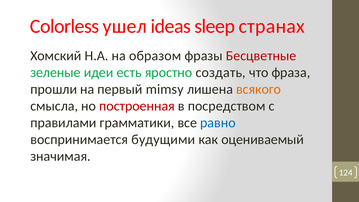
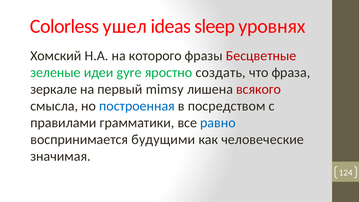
странах: странах -> уровнях (272, 26)
образом: образом -> которого (155, 56)
есть: есть -> gyre (129, 73)
прошли: прошли -> зеркале (54, 89)
всякого colour: orange -> red (259, 89)
построенная colour: red -> blue (137, 106)
оцениваемый: оцениваемый -> человеческие (263, 140)
